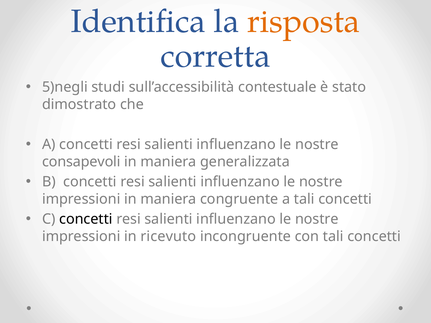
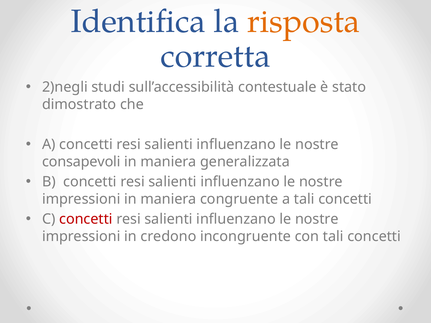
5)negli: 5)negli -> 2)negli (65, 87)
concetti colour: black -> red (86, 219)
ricevuto: ricevuto -> credono (168, 237)
